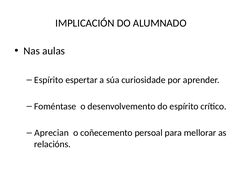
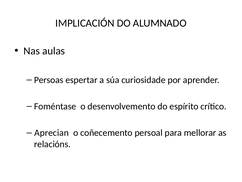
Espírito: Espírito -> Persoas (49, 80)
